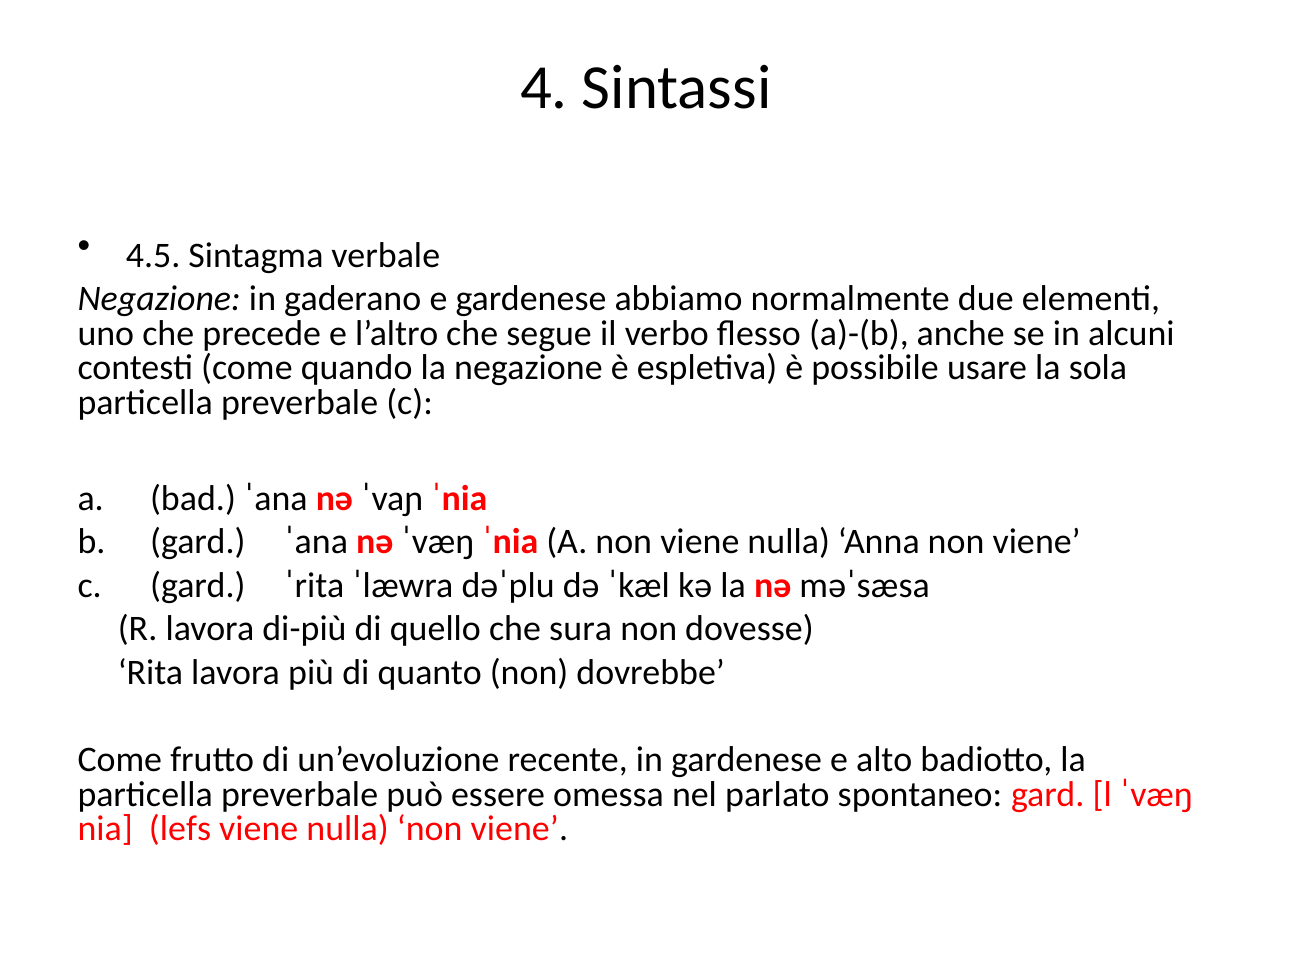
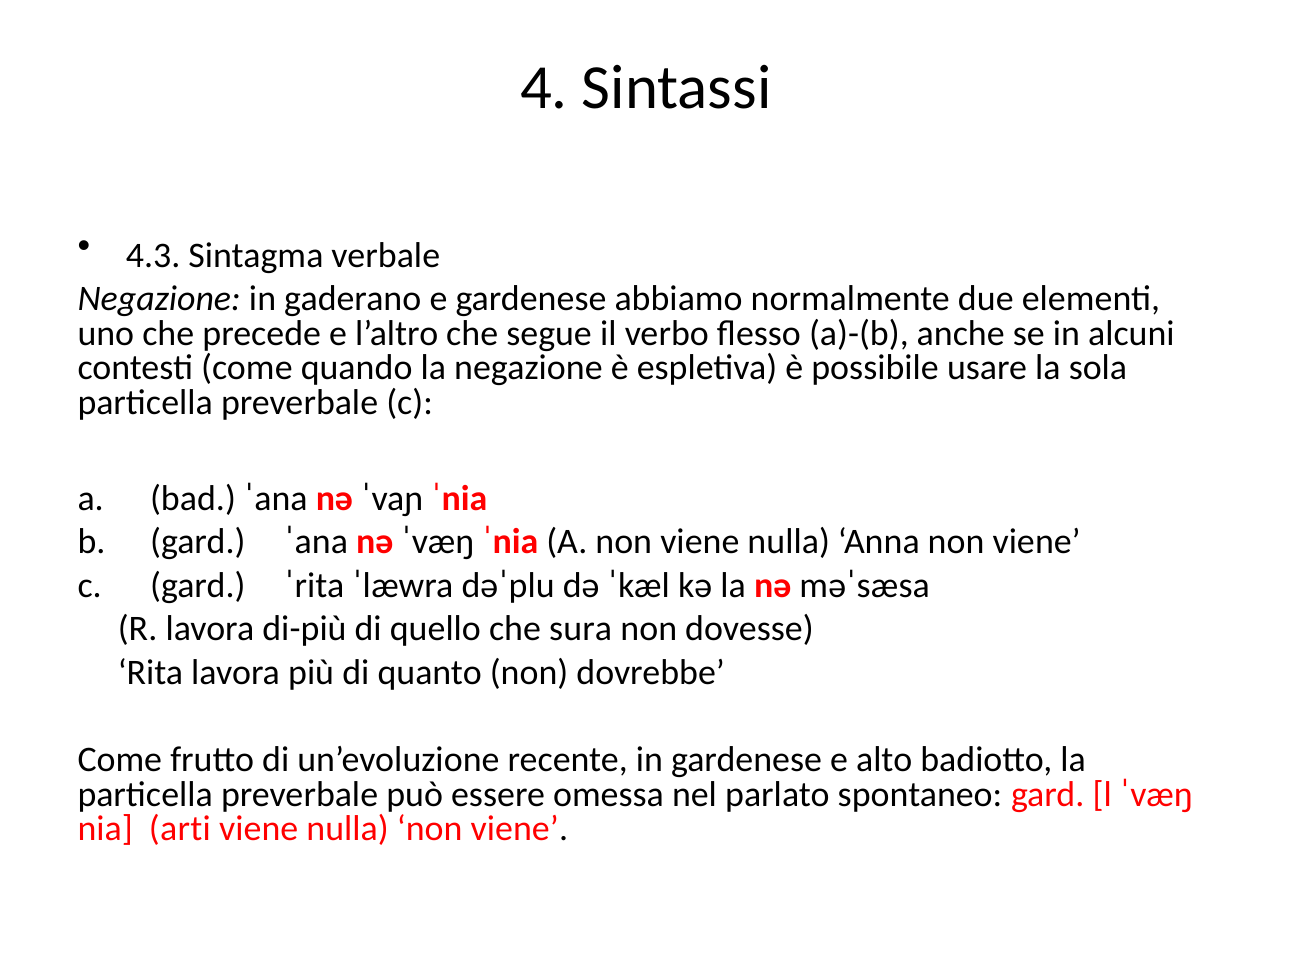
4.5: 4.5 -> 4.3 (153, 255)
lefs: lefs -> arti (180, 829)
